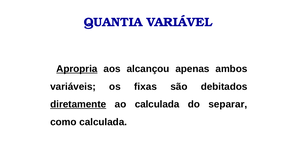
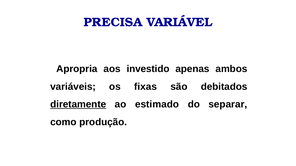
QUANTIA: QUANTIA -> PRECISA (113, 22)
Apropria underline: present -> none (77, 69)
alcançou: alcançou -> investido (148, 69)
ao calculada: calculada -> estimado (157, 105)
como calculada: calculada -> produção (103, 122)
